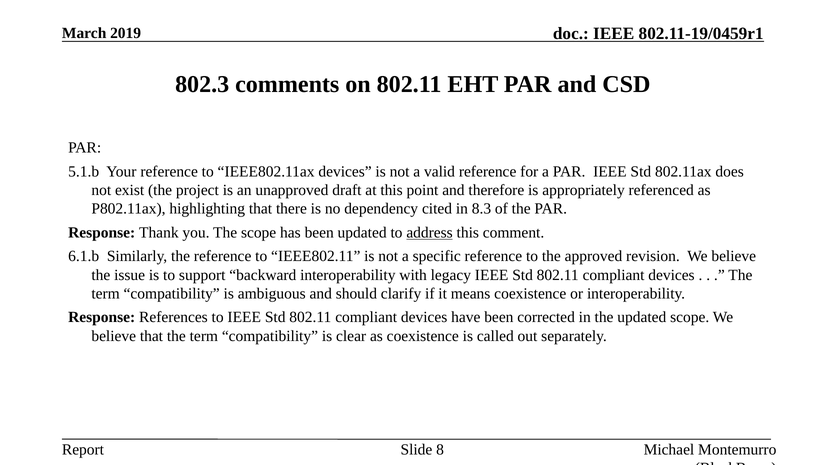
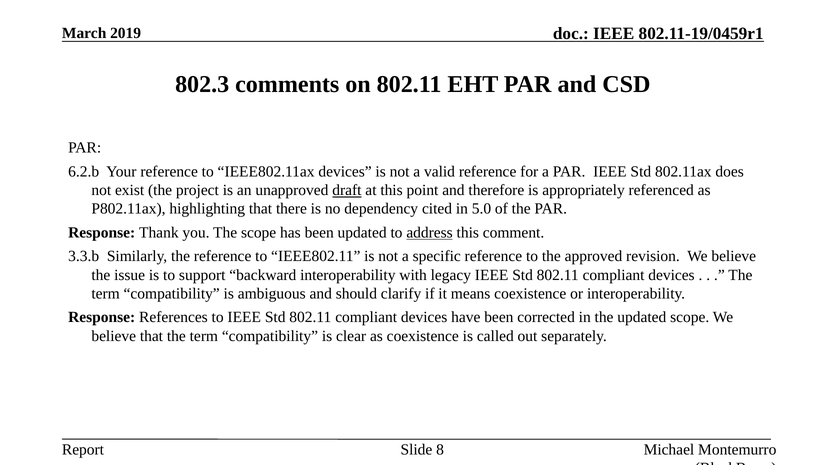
5.1.b: 5.1.b -> 6.2.b (84, 171)
draft underline: none -> present (347, 190)
8.3: 8.3 -> 5.0 (481, 209)
6.1.b: 6.1.b -> 3.3.b (84, 256)
